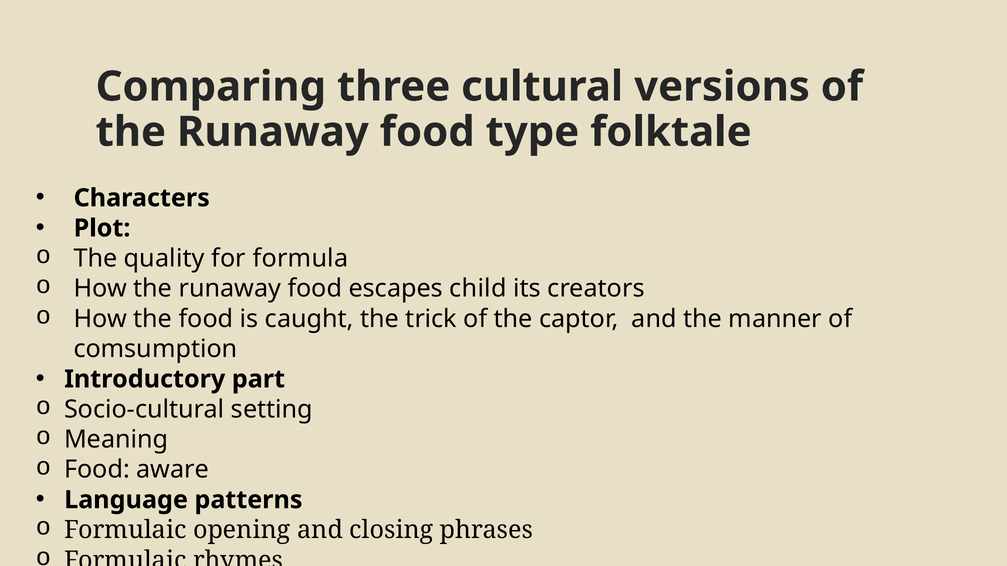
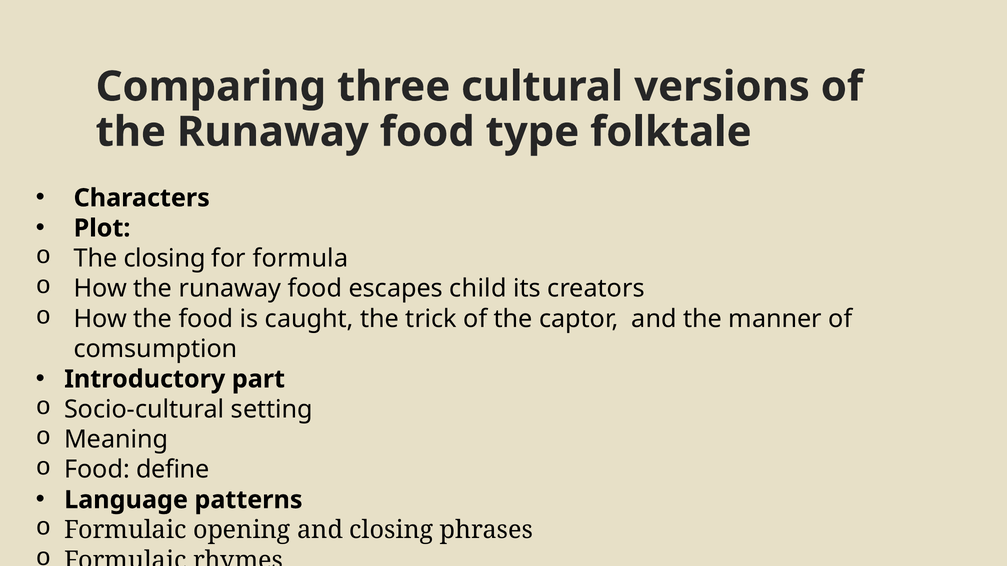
The quality: quality -> closing (165, 259)
aware: aware -> define (173, 470)
